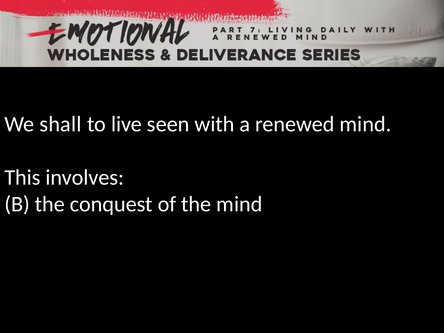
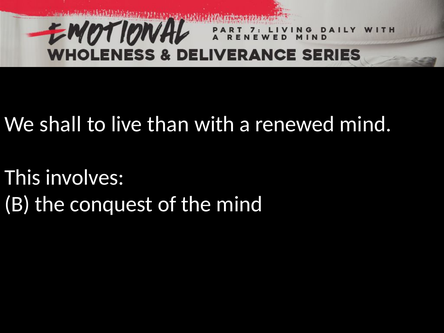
seen: seen -> than (168, 124)
